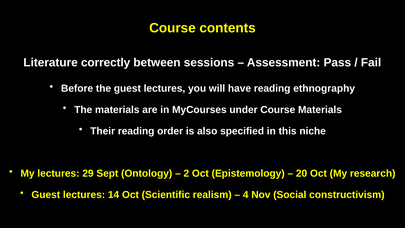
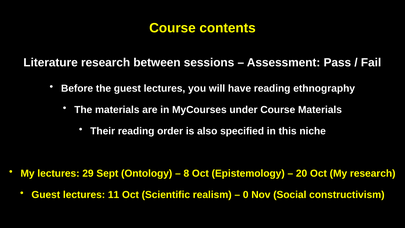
Literature correctly: correctly -> research (106, 63)
2: 2 -> 8 (186, 173)
14: 14 -> 11 (114, 195)
4: 4 -> 0 (246, 195)
